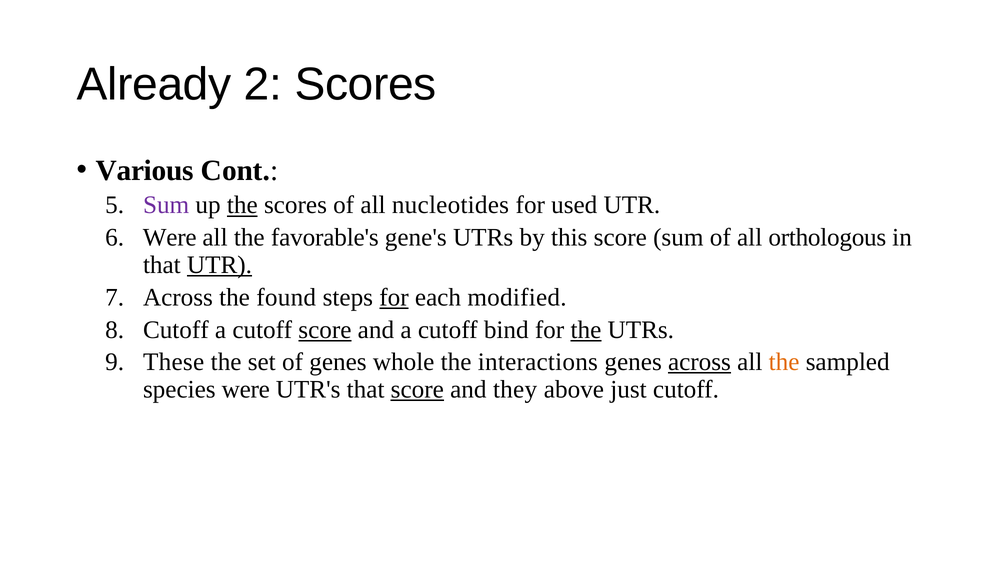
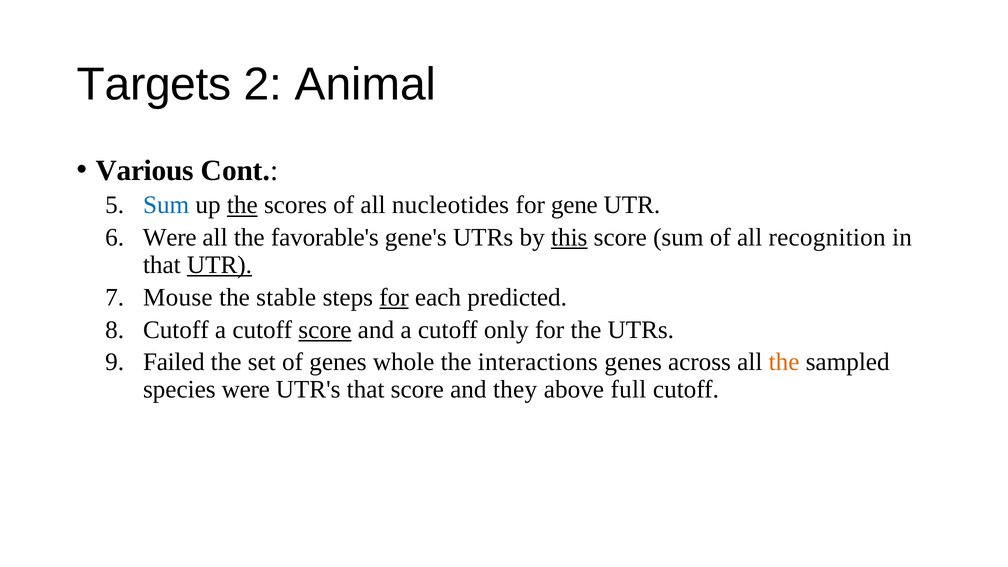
Already: Already -> Targets (154, 85)
2 Scores: Scores -> Animal (366, 85)
Sum colour: purple -> blue (166, 205)
used: used -> gene (574, 205)
this underline: none -> present (569, 238)
orthologous: orthologous -> recognition (827, 238)
Across: Across -> Mouse (178, 297)
found: found -> stable (286, 297)
modified: modified -> predicted (517, 297)
bind: bind -> only (506, 330)
the underline: present -> none (586, 330)
These: These -> Failed (174, 362)
across underline: present -> none (699, 362)
score underline: present -> none (417, 389)
just: just -> full (628, 389)
